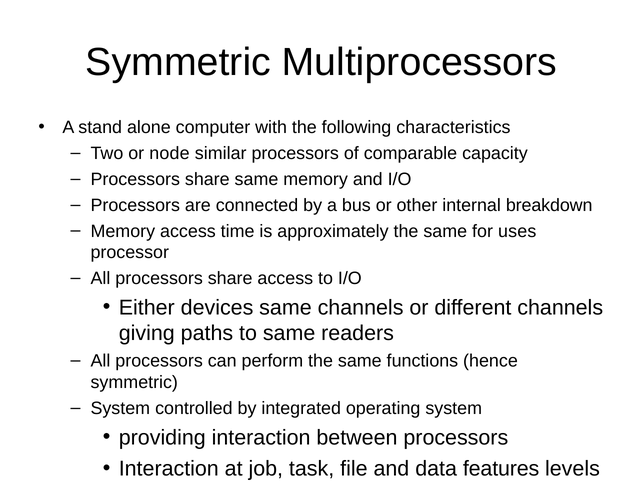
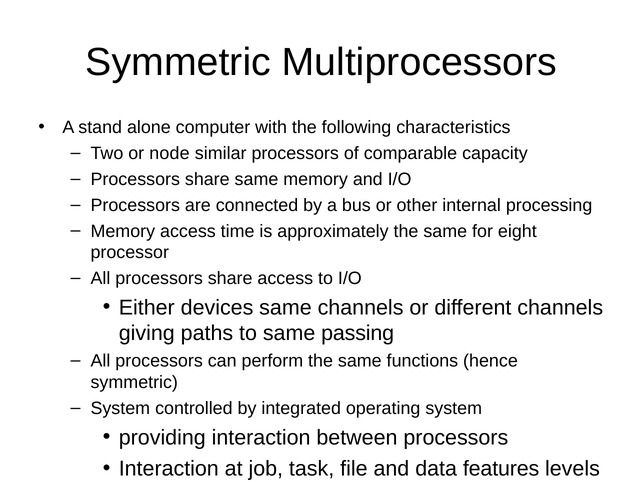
breakdown: breakdown -> processing (549, 205)
uses: uses -> eight (517, 231)
readers: readers -> passing (358, 333)
